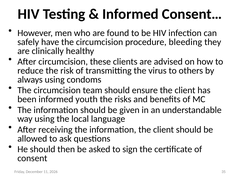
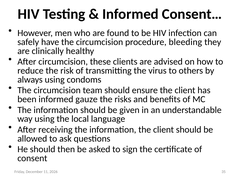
youth: youth -> gauze (87, 99)
